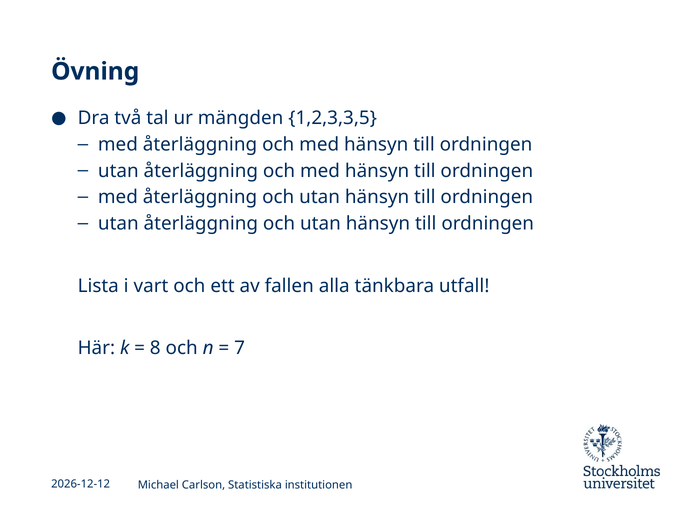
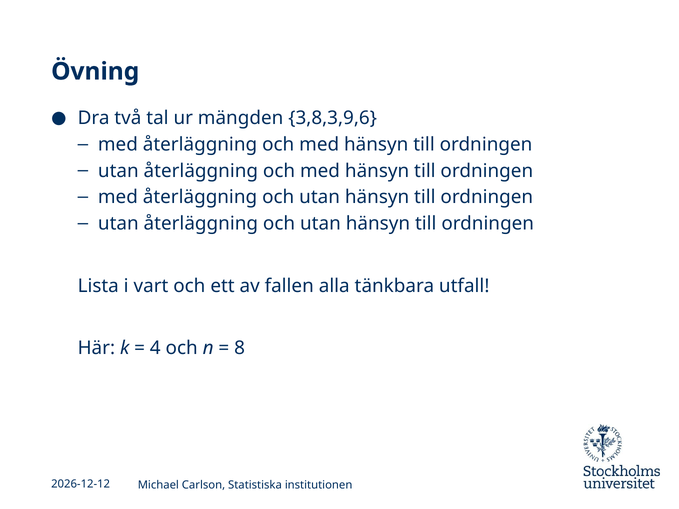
1,2,3,3,5: 1,2,3,3,5 -> 3,8,3,9,6 (333, 118)
8: 8 -> 4 (155, 348)
7: 7 -> 8 (240, 348)
